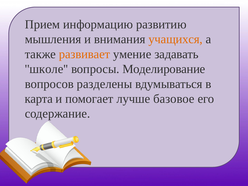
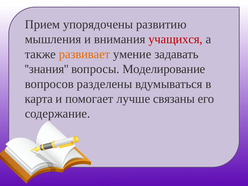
информацию: информацию -> упорядочены (98, 24)
учащихся colour: orange -> red (176, 39)
школе: школе -> знания (47, 69)
базовое: базовое -> связаны (174, 99)
